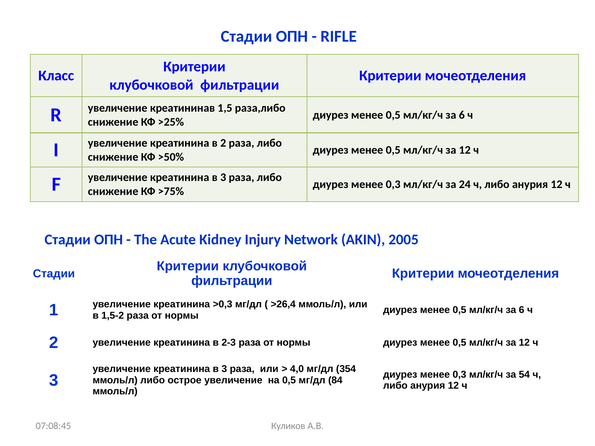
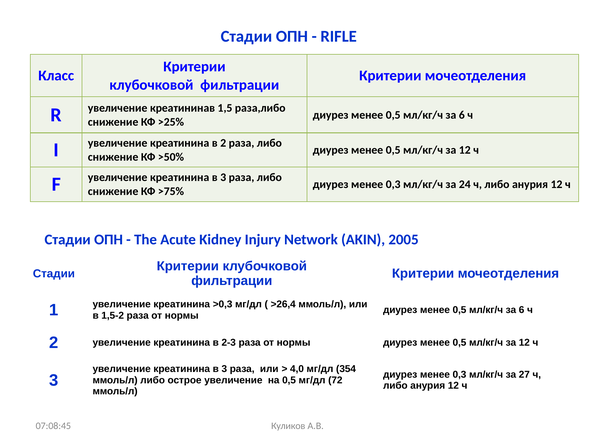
54: 54 -> 27 (524, 375)
84: 84 -> 72 (335, 380)
